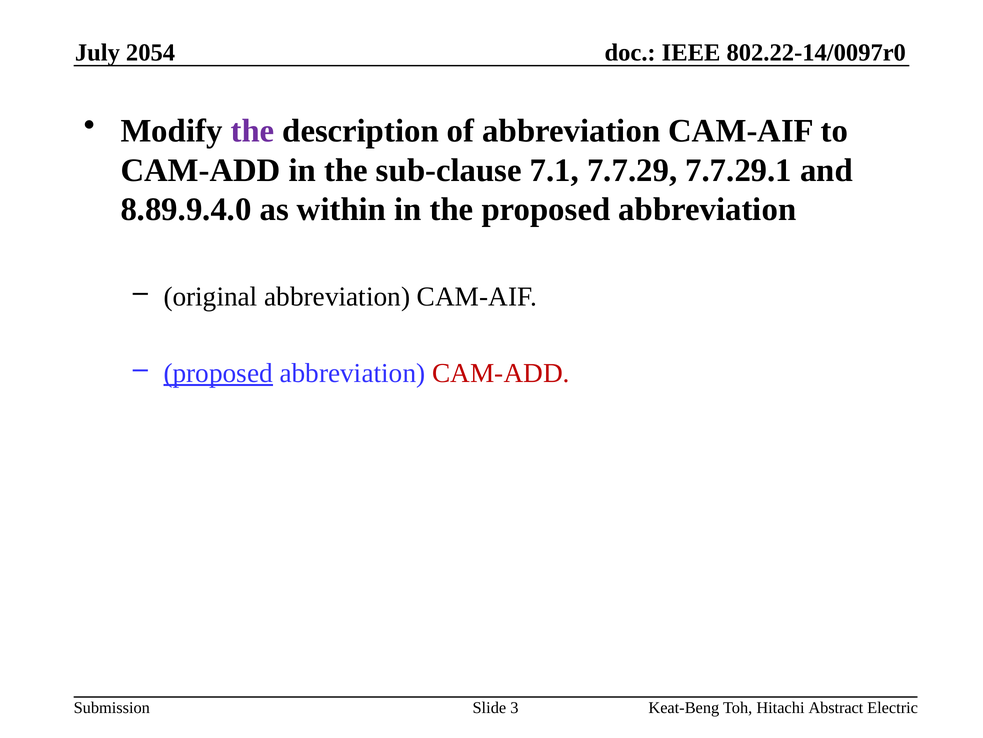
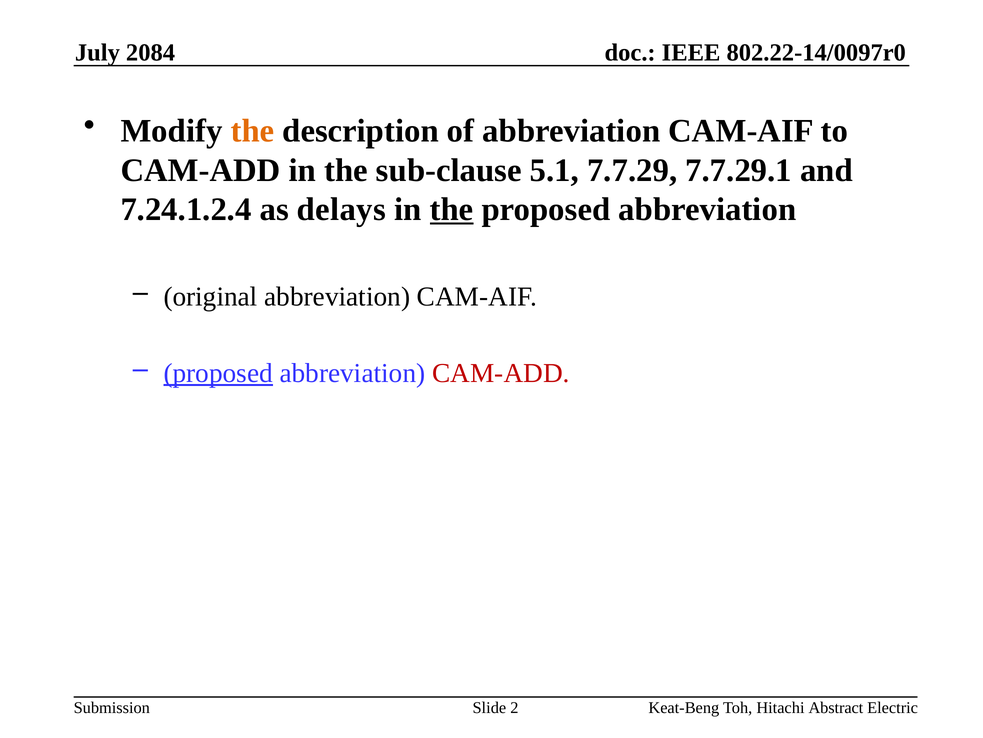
2054: 2054 -> 2084 (151, 52)
the colour: purple -> orange (252, 131)
7.1: 7.1 -> 5.1 (554, 170)
8.89.9.4.0: 8.89.9.4.0 -> 7.24.1.2.4 (186, 209)
within: within -> delays (341, 209)
the underline: none -> present (452, 209)
3: 3 -> 2 (514, 707)
